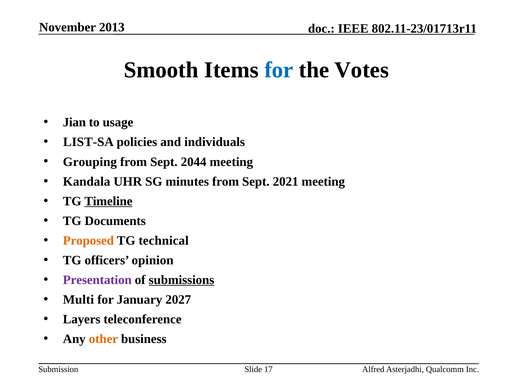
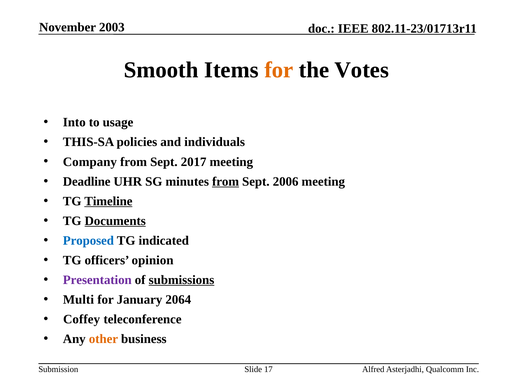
2013: 2013 -> 2003 (112, 27)
for colour: blue -> orange (279, 70)
Jian: Jian -> Into (74, 122)
LIST-SA: LIST-SA -> THIS-SA (89, 142)
Grouping: Grouping -> Company (90, 162)
2044: 2044 -> 2017 (194, 162)
Kandala: Kandala -> Deadline (87, 181)
from underline: none -> present (226, 181)
2021: 2021 -> 2006 (286, 181)
Documents underline: none -> present (115, 221)
Proposed colour: orange -> blue (88, 240)
technical: technical -> indicated (164, 240)
2027: 2027 -> 2064 (178, 299)
Layers: Layers -> Coffey (82, 319)
